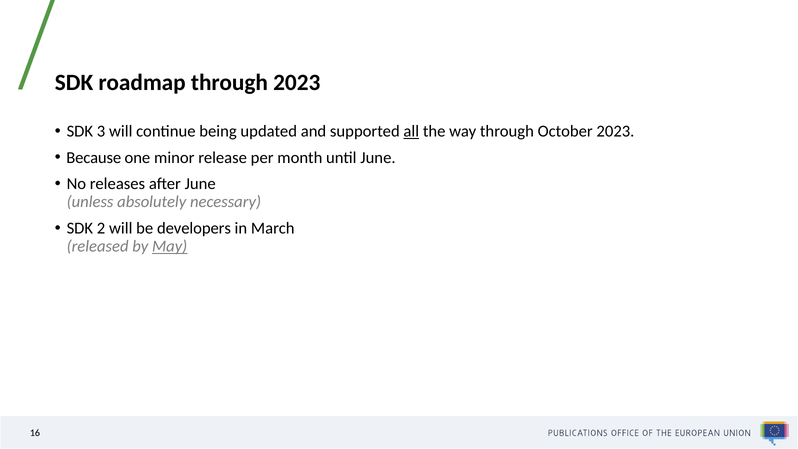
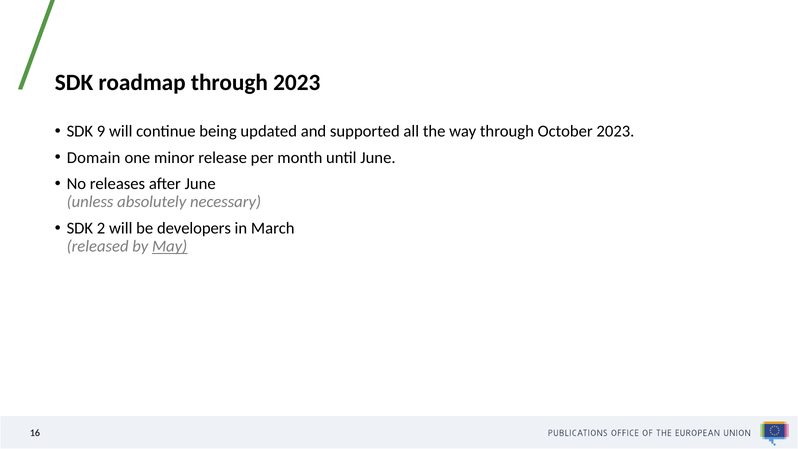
3: 3 -> 9 (101, 131)
all underline: present -> none (411, 131)
Because: Because -> Domain (94, 158)
